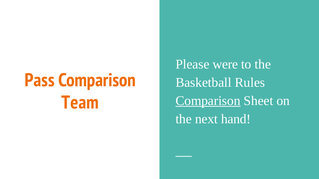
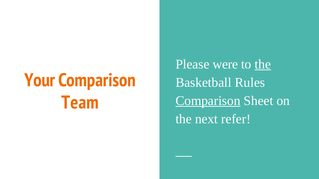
the underline: none -> present (263, 64)
Pass: Pass -> Your (40, 80)
hand: hand -> refer (236, 119)
